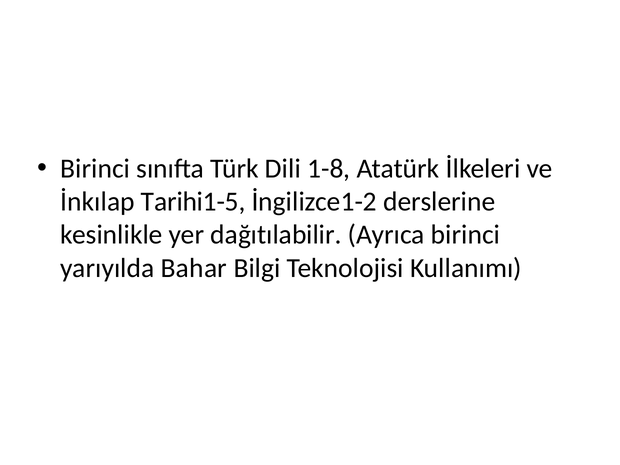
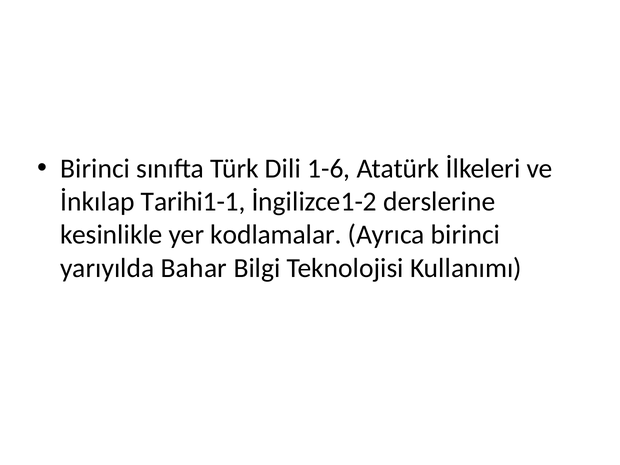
1-8: 1-8 -> 1-6 (329, 169)
Tarihi1-5: Tarihi1-5 -> Tarihi1-1 (193, 202)
dağıtılabilir: dağıtılabilir -> kodlamalar (276, 235)
